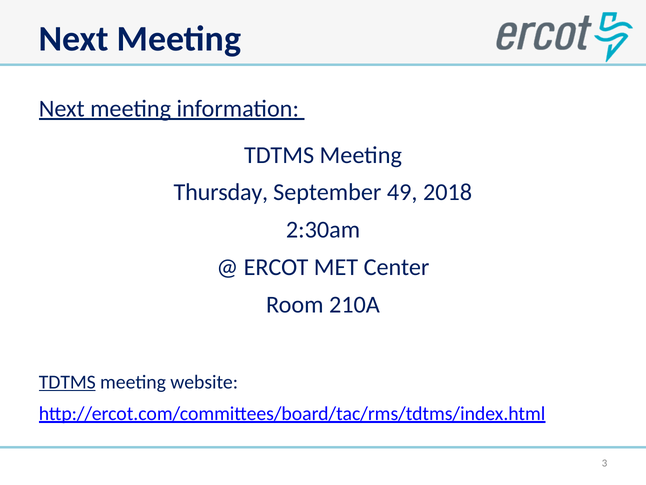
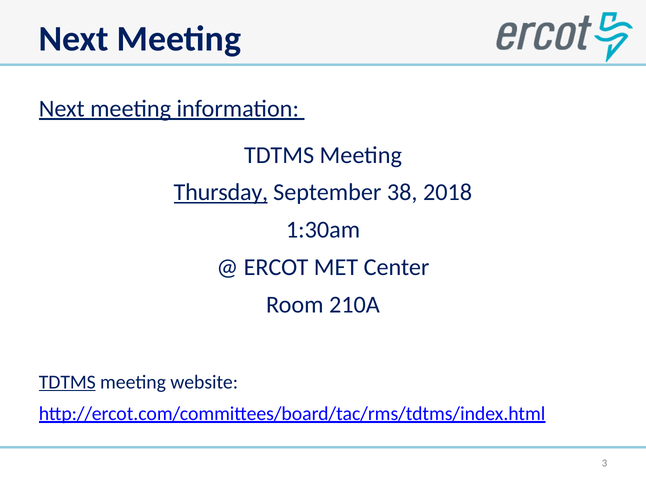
Thursday underline: none -> present (221, 192)
49: 49 -> 38 (402, 192)
2:30am: 2:30am -> 1:30am (323, 230)
